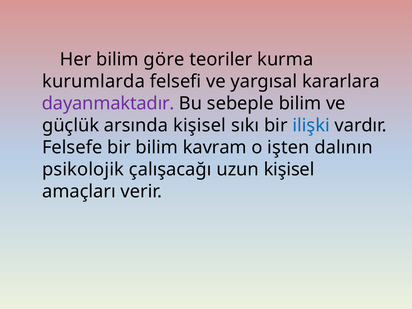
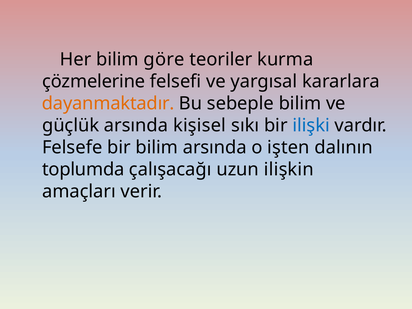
kurumlarda: kurumlarda -> çözmelerine (94, 81)
dayanmaktadır colour: purple -> orange (108, 103)
bilim kavram: kavram -> arsında (215, 147)
psikolojik: psikolojik -> toplumda (83, 169)
uzun kişisel: kişisel -> ilişkin (289, 169)
